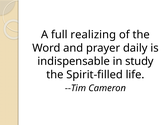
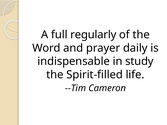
realizing: realizing -> regularly (93, 35)
